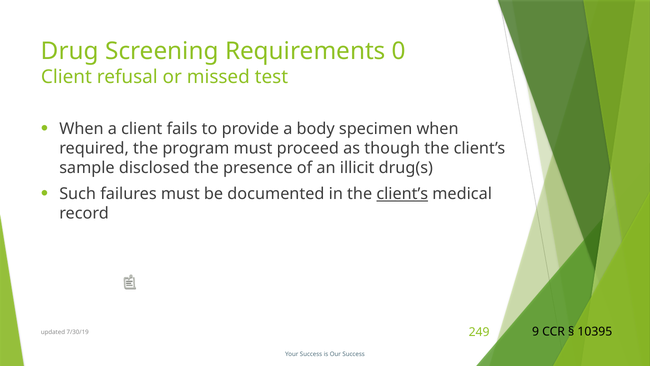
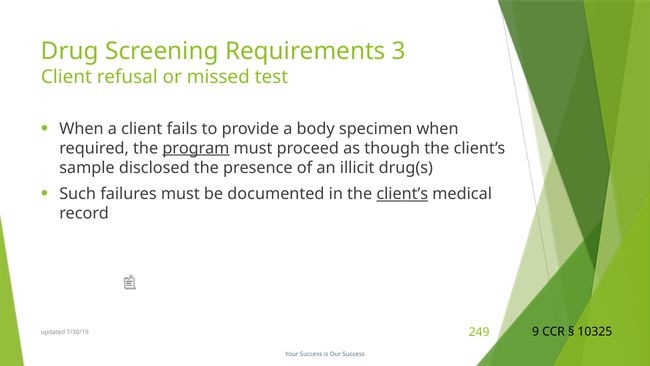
0: 0 -> 3 (399, 51)
program underline: none -> present (196, 148)
10395: 10395 -> 10325 (595, 332)
